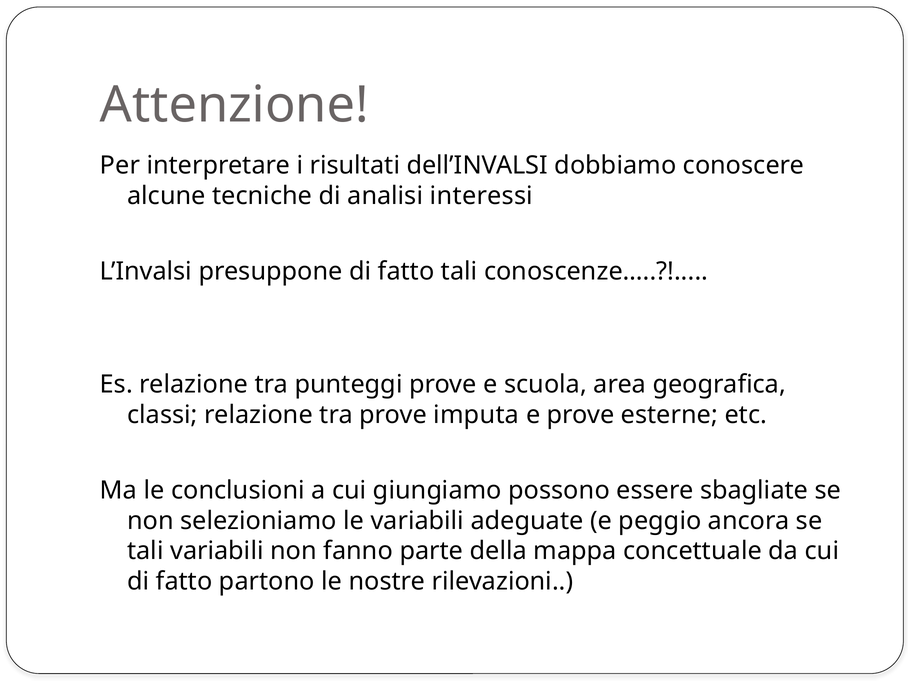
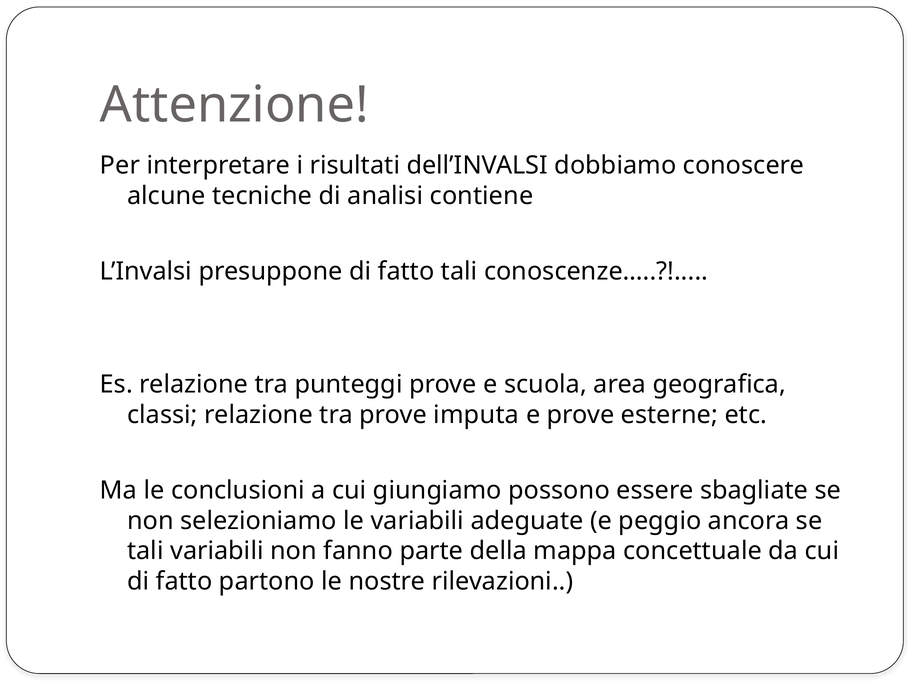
interessi: interessi -> contiene (482, 196)
